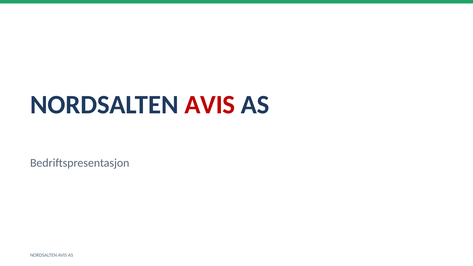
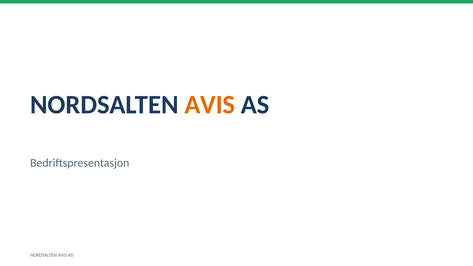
AVIS colour: red -> orange (210, 105)
